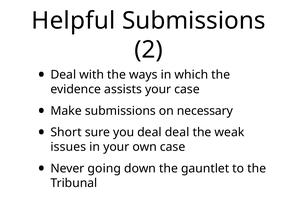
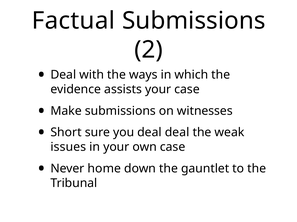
Helpful: Helpful -> Factual (73, 21)
necessary: necessary -> witnesses (205, 111)
going: going -> home (104, 169)
